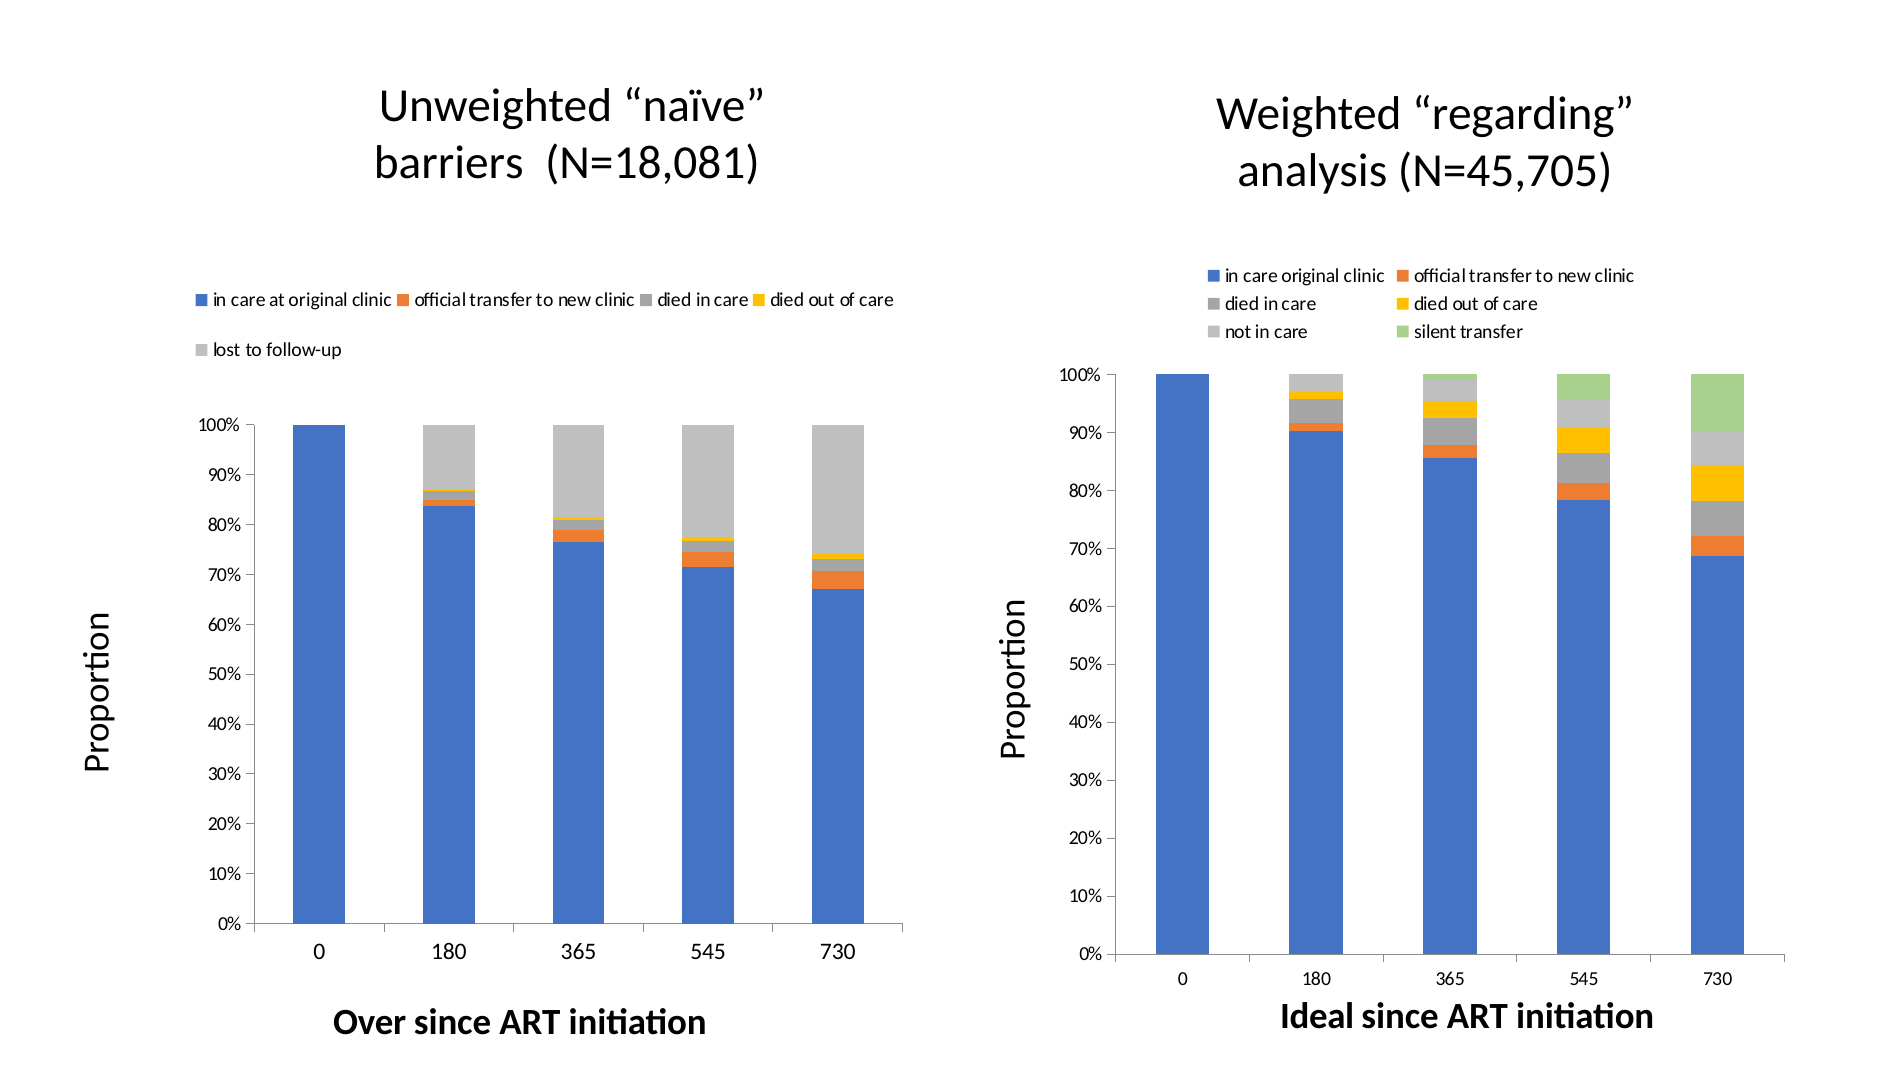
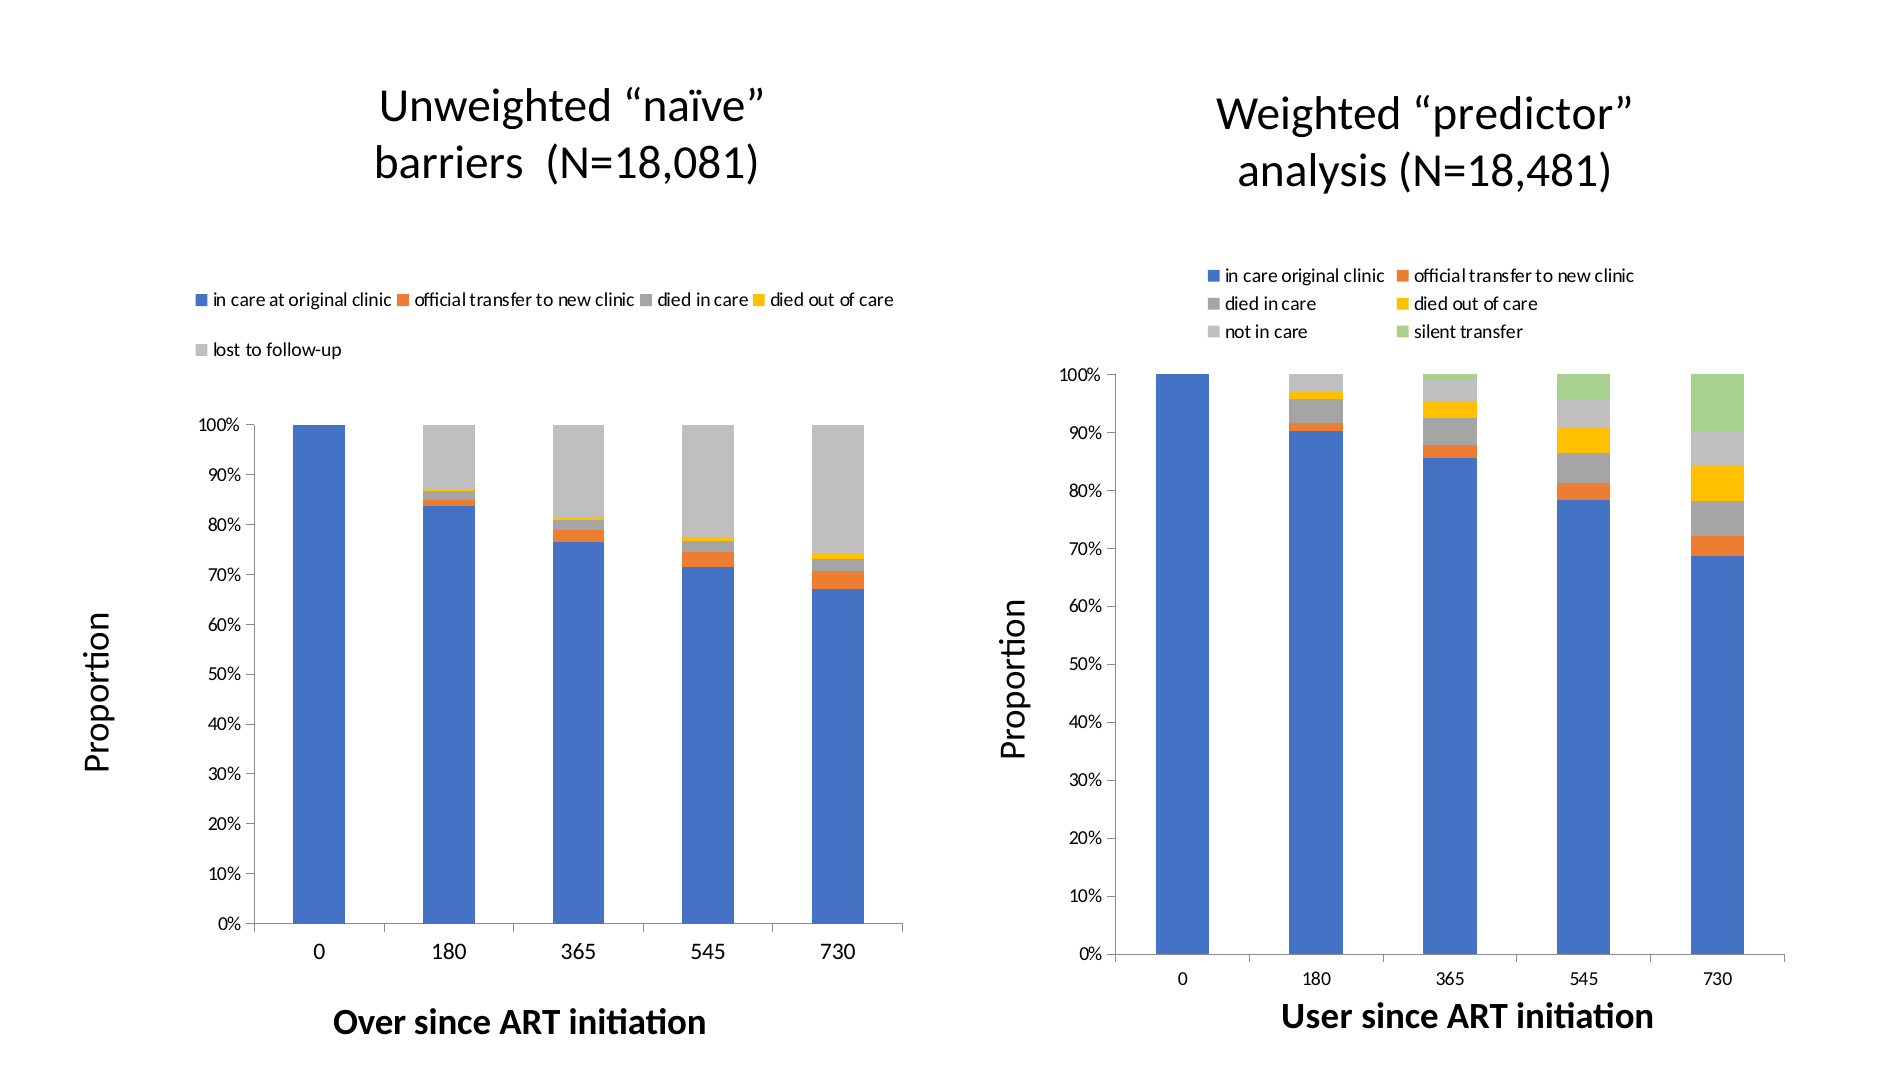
regarding: regarding -> predictor (1523, 114)
N=45,705: N=45,705 -> N=18,481 (1505, 171)
Ideal: Ideal -> User (1317, 1017)
